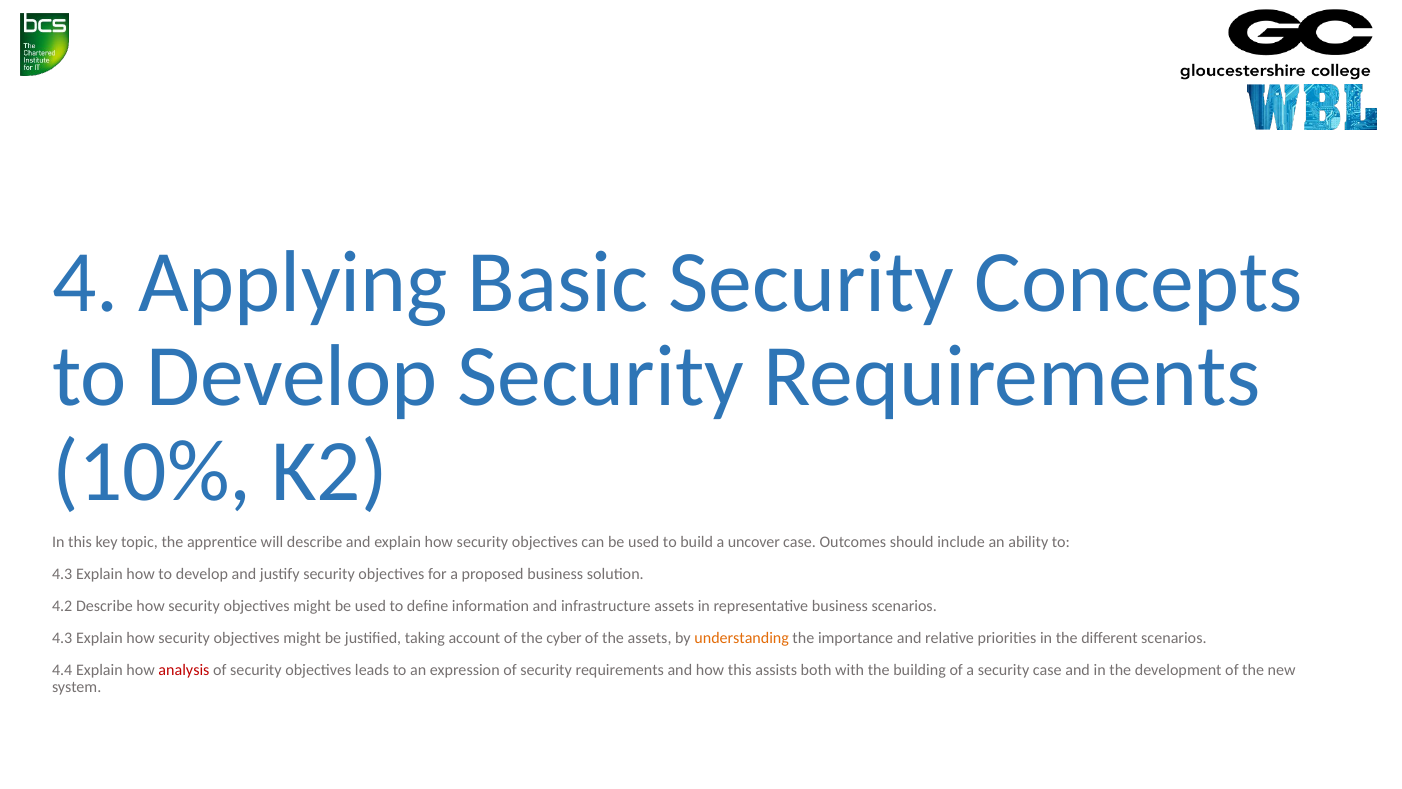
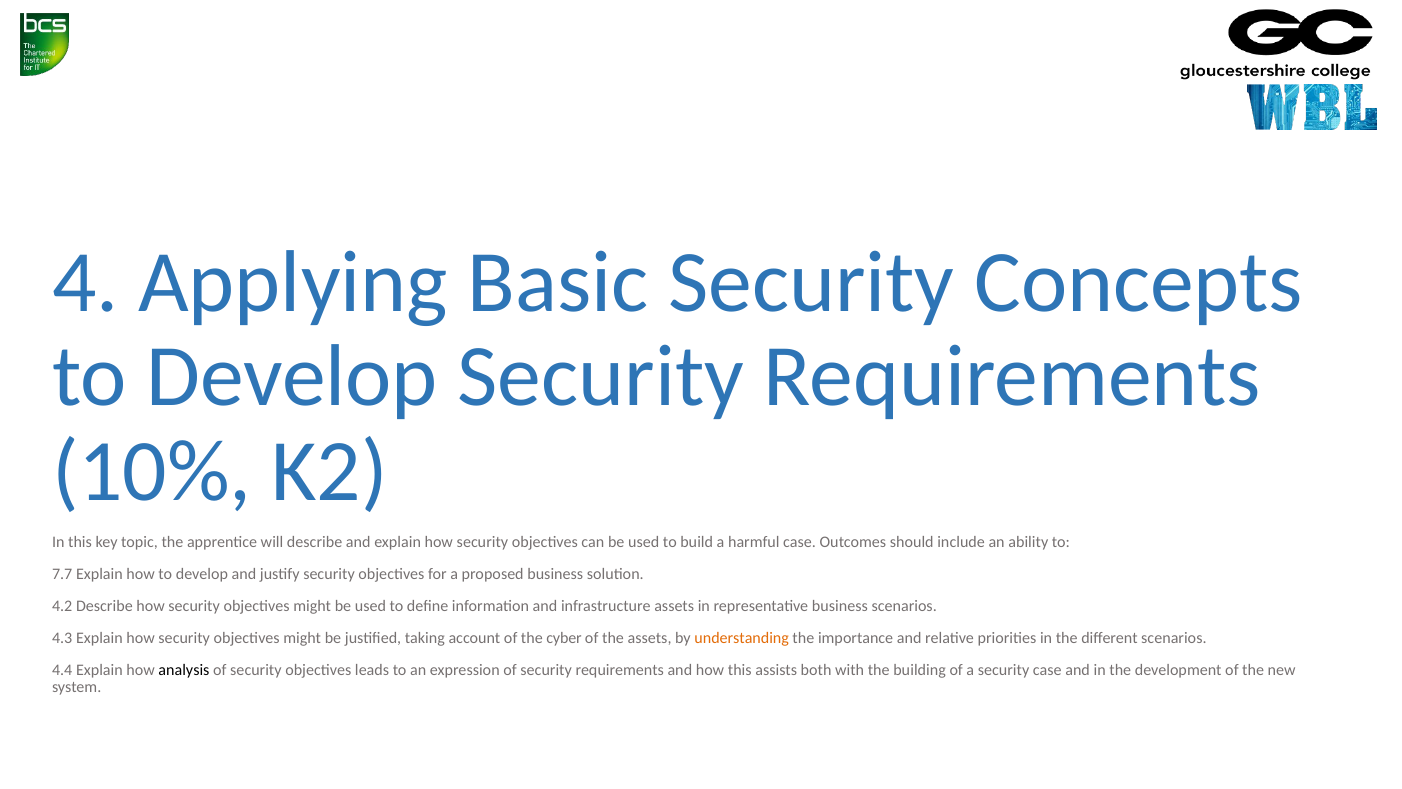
uncover: uncover -> harmful (754, 542)
4.3: 4.3 -> 7.7 (62, 574)
analysis colour: red -> black (184, 669)
